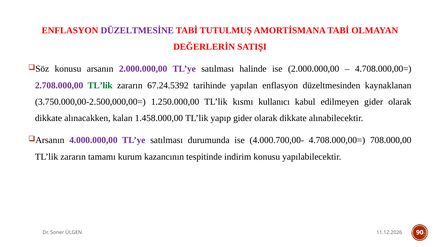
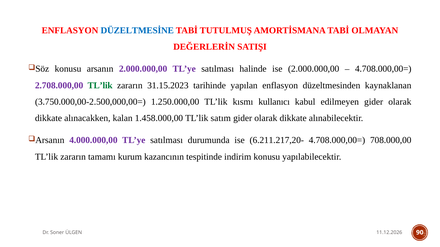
DÜZELTMESİNE colour: purple -> blue (137, 30)
67.24.5392: 67.24.5392 -> 31.15.2023 (168, 85)
yapıp: yapıp -> satım (221, 118)
4.000.700,00-: 4.000.700,00- -> 6.211.217,20- (277, 140)
